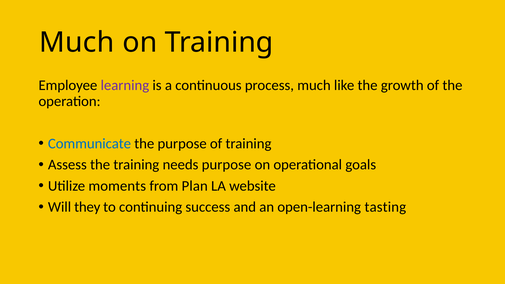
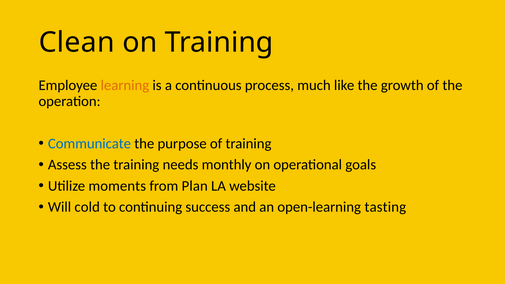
Much: Much -> Clean (77, 42)
learning colour: purple -> orange (125, 85)
needs purpose: purpose -> monthly (227, 165)
they: they -> cold (87, 207)
